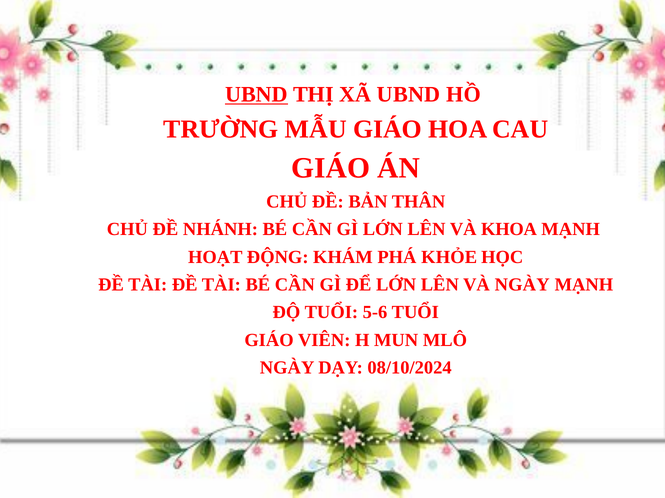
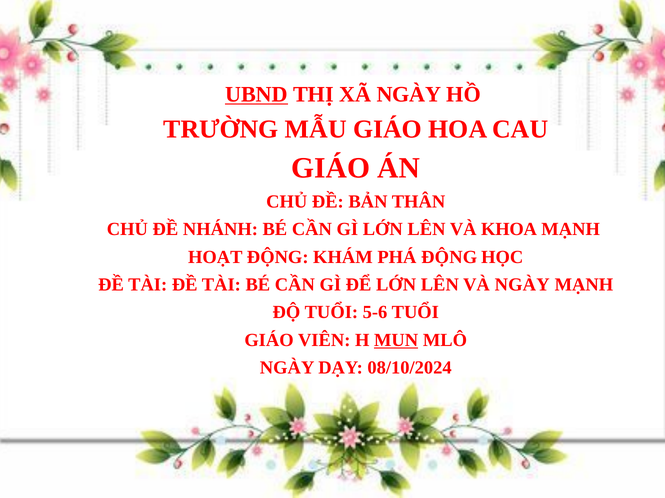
XÃ UBND: UBND -> NGÀY (409, 95)
PHÁ KHỎE: KHỎE -> ĐỘNG (449, 257)
MUN underline: none -> present (396, 341)
